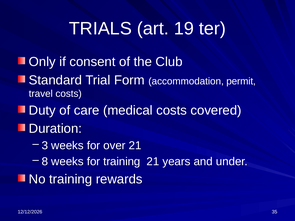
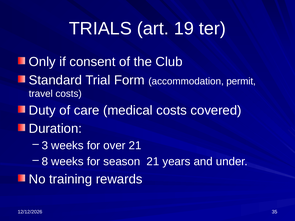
for training: training -> season (122, 162)
